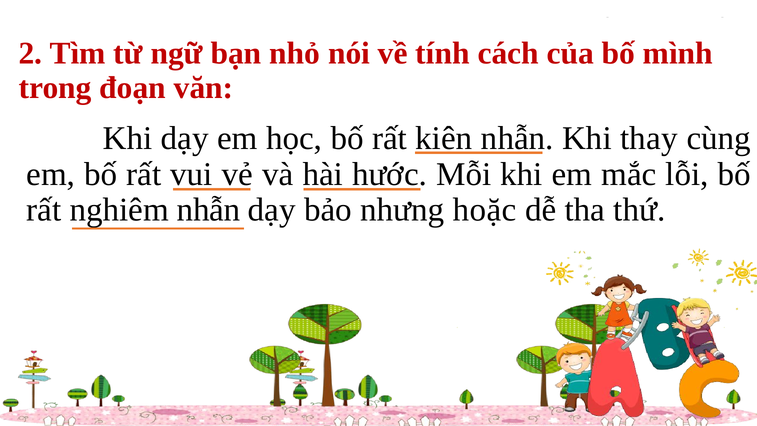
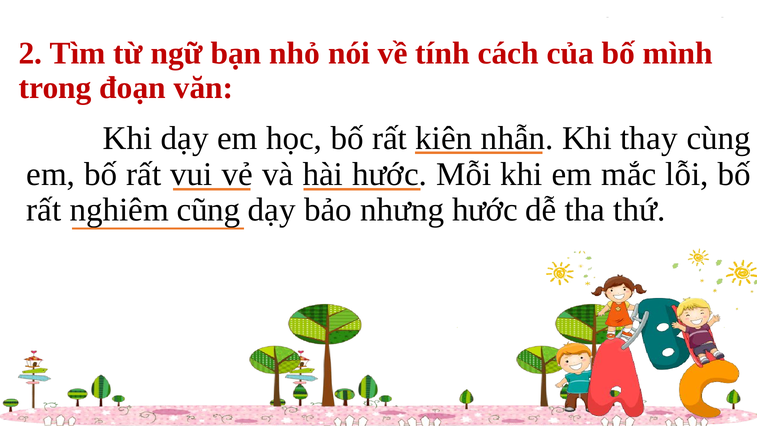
nghiêm nhẫn: nhẫn -> cũng (209, 210)
nhưng hoặc: hoặc -> hước (485, 210)
